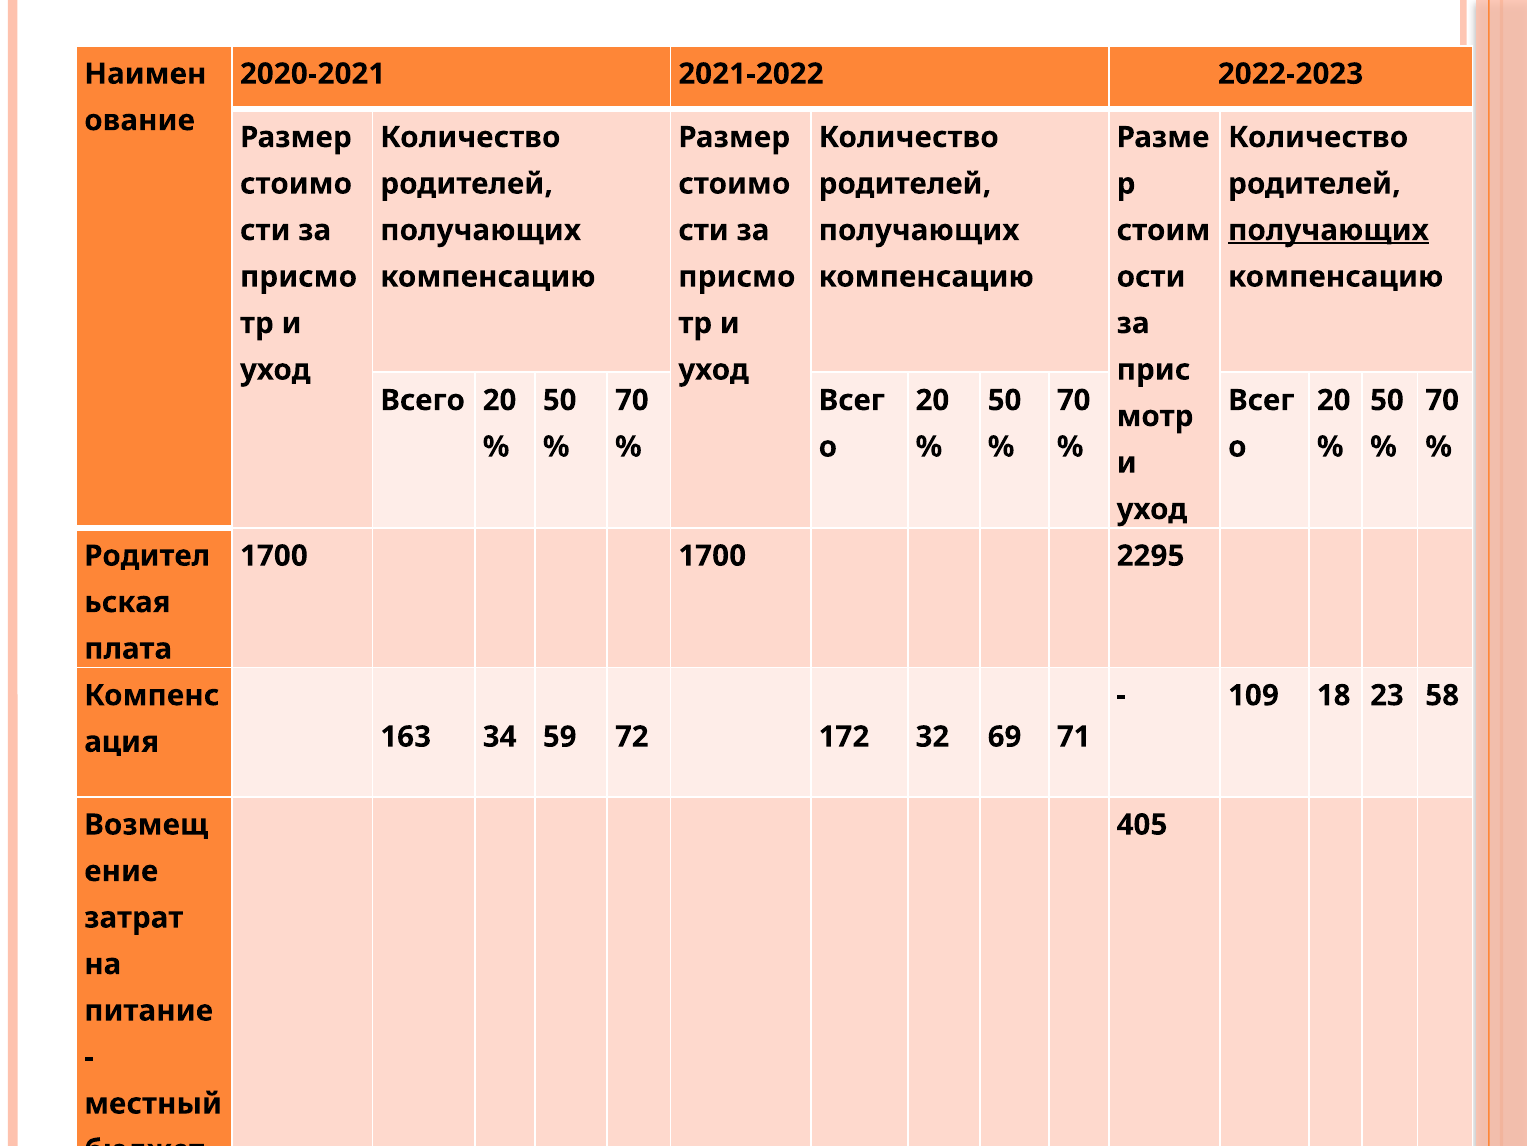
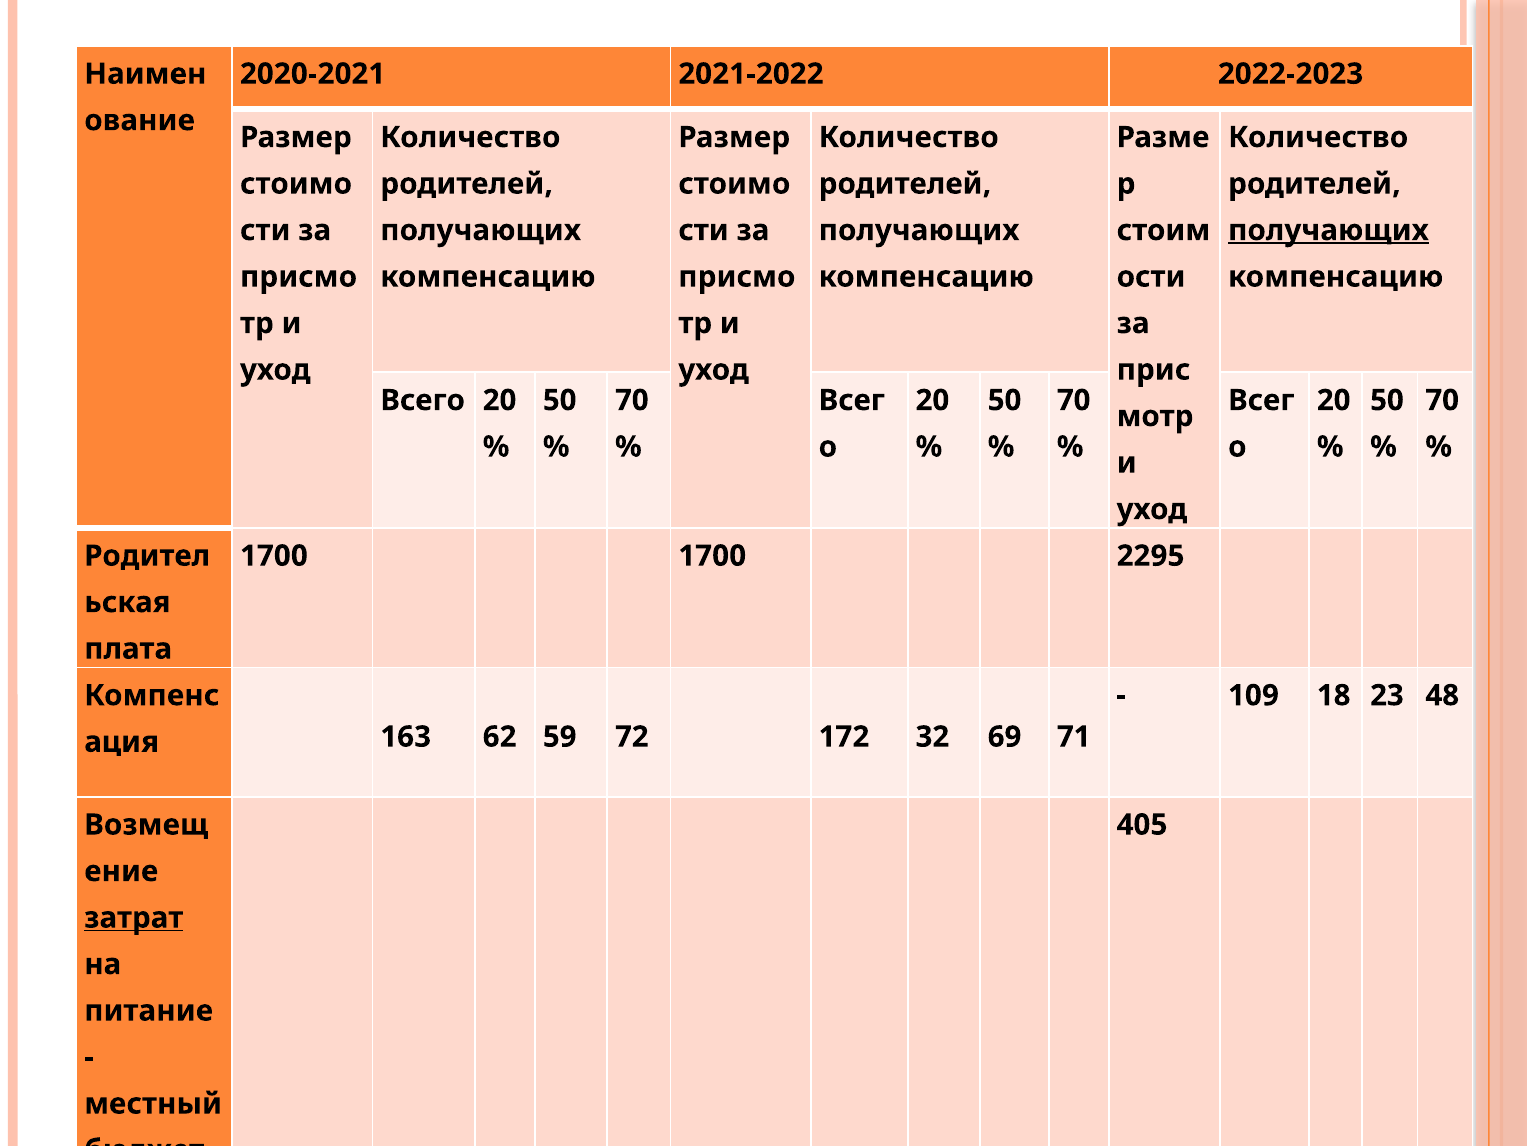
58: 58 -> 48 (1442, 695)
34: 34 -> 62 (500, 736)
затрат underline: none -> present (134, 917)
